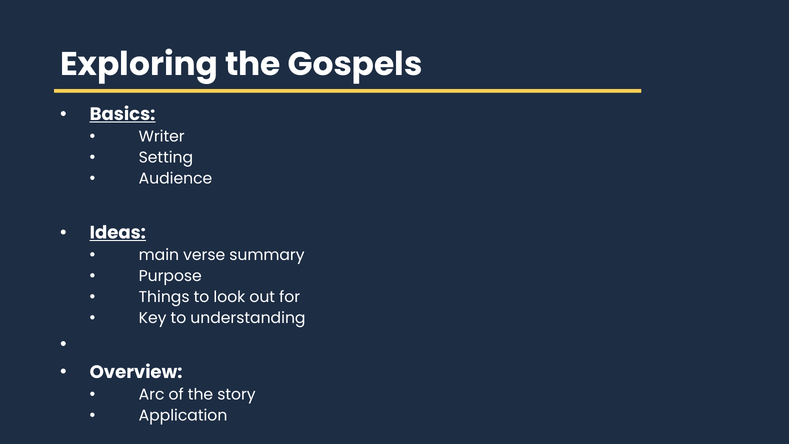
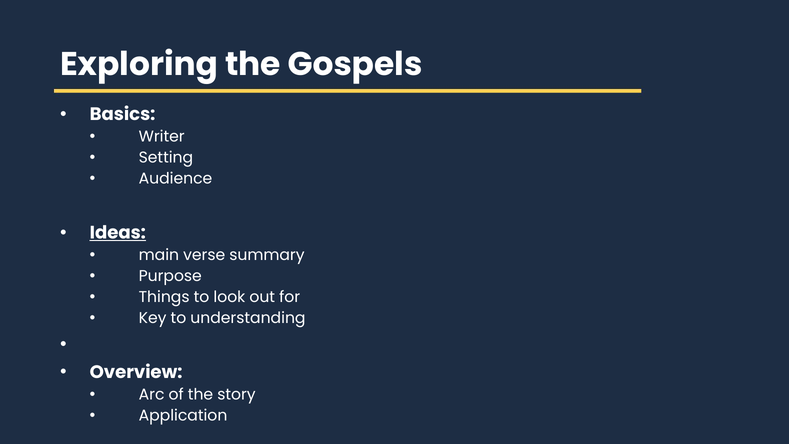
Basics underline: present -> none (123, 114)
